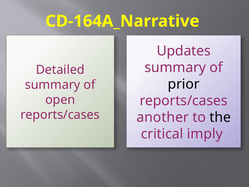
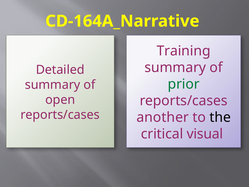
Updates: Updates -> Training (184, 51)
prior colour: black -> green (184, 84)
imply: imply -> visual (205, 134)
